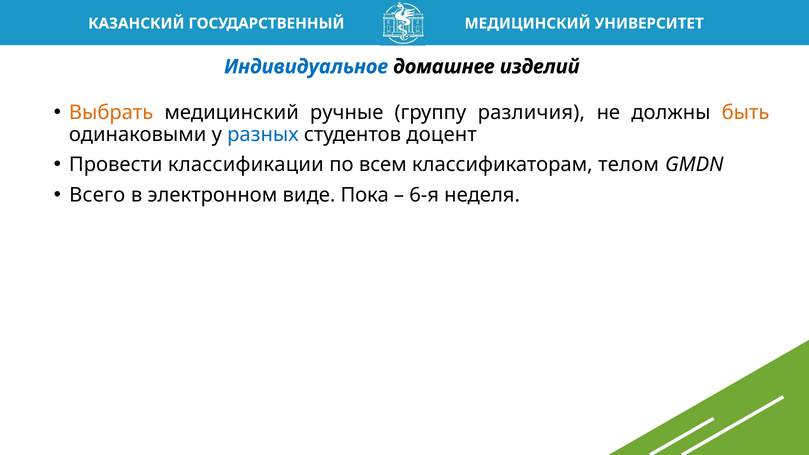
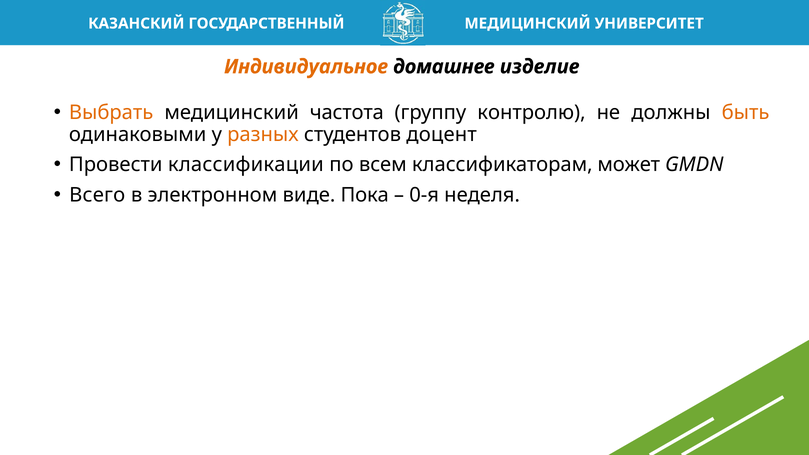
Индивидуальное colour: blue -> orange (306, 67)
изделий: изделий -> изделие (540, 67)
ручные: ручные -> частота (347, 113)
различия: различия -> контролю (531, 113)
разных colour: blue -> orange (263, 134)
телом: телом -> может (629, 165)
6-я: 6-я -> 0-я (424, 195)
